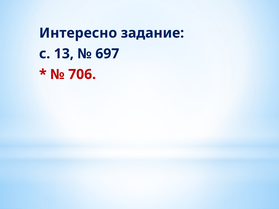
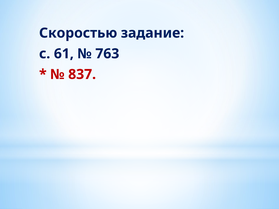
Интересно: Интересно -> Скоростью (78, 33)
13: 13 -> 61 (64, 54)
697: 697 -> 763 (107, 54)
706: 706 -> 837 (82, 74)
